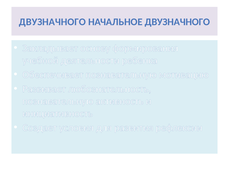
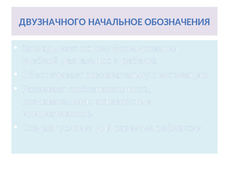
НАЧАЛЬНОЕ ДВУЗНАЧНОГО: ДВУЗНАЧНОГО -> ОБОЗНАЧЕНИЯ (177, 22)
